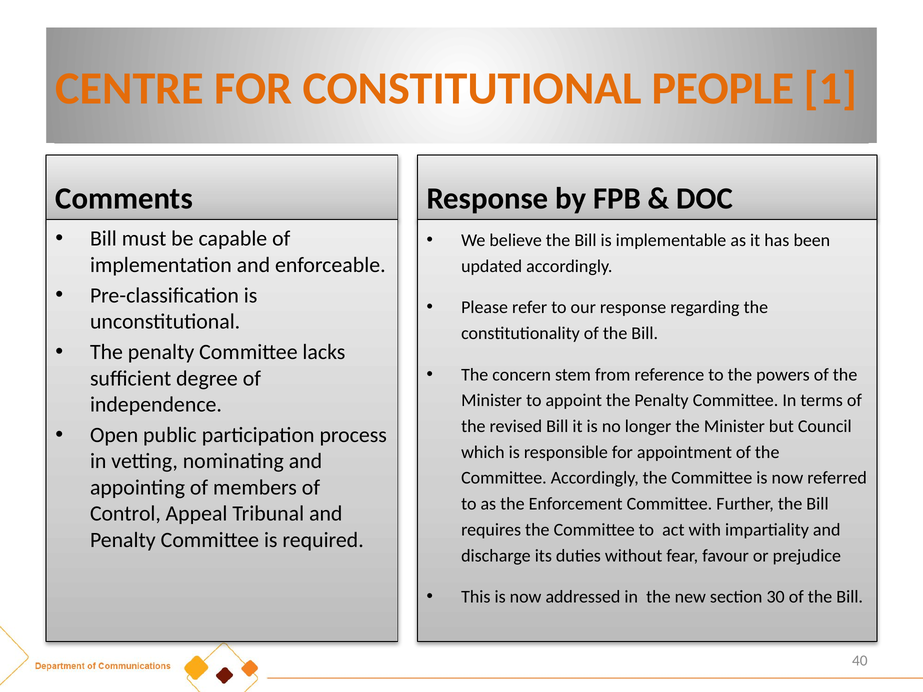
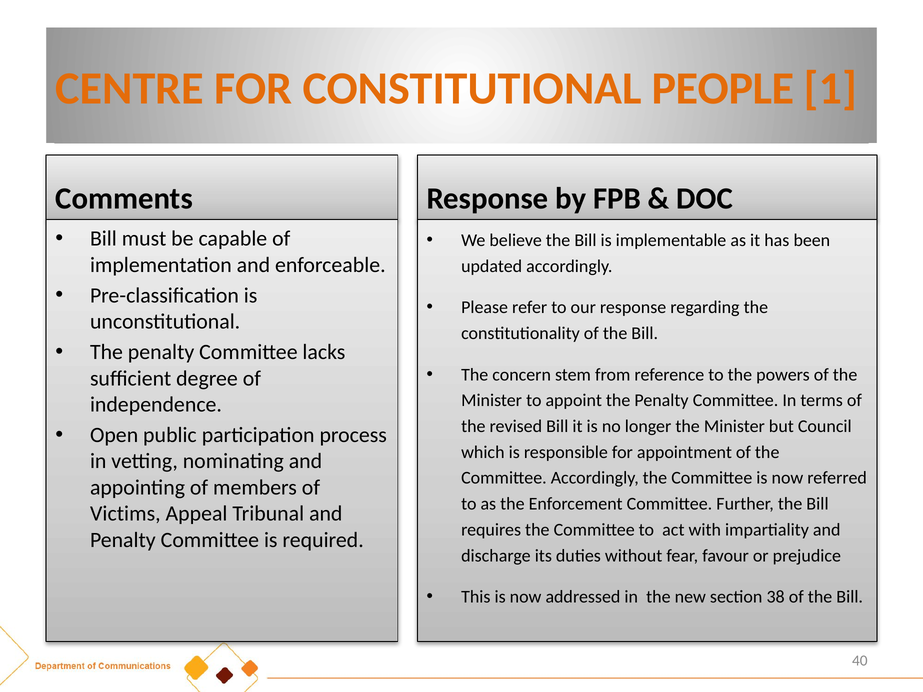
Control: Control -> Victims (125, 514)
30: 30 -> 38 (776, 597)
